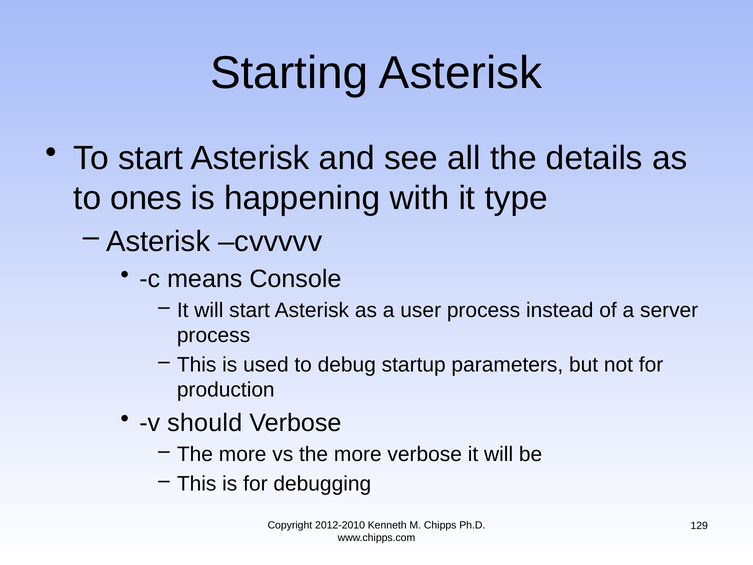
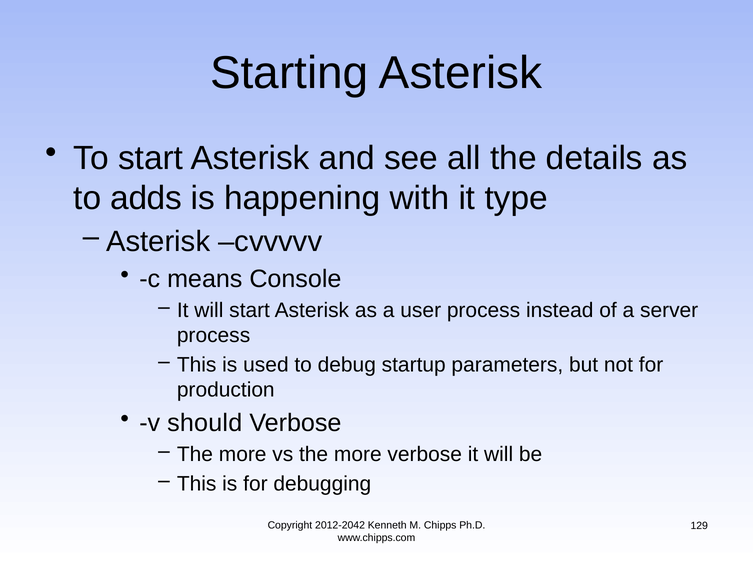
ones: ones -> adds (146, 198)
2012-2010: 2012-2010 -> 2012-2042 (340, 525)
